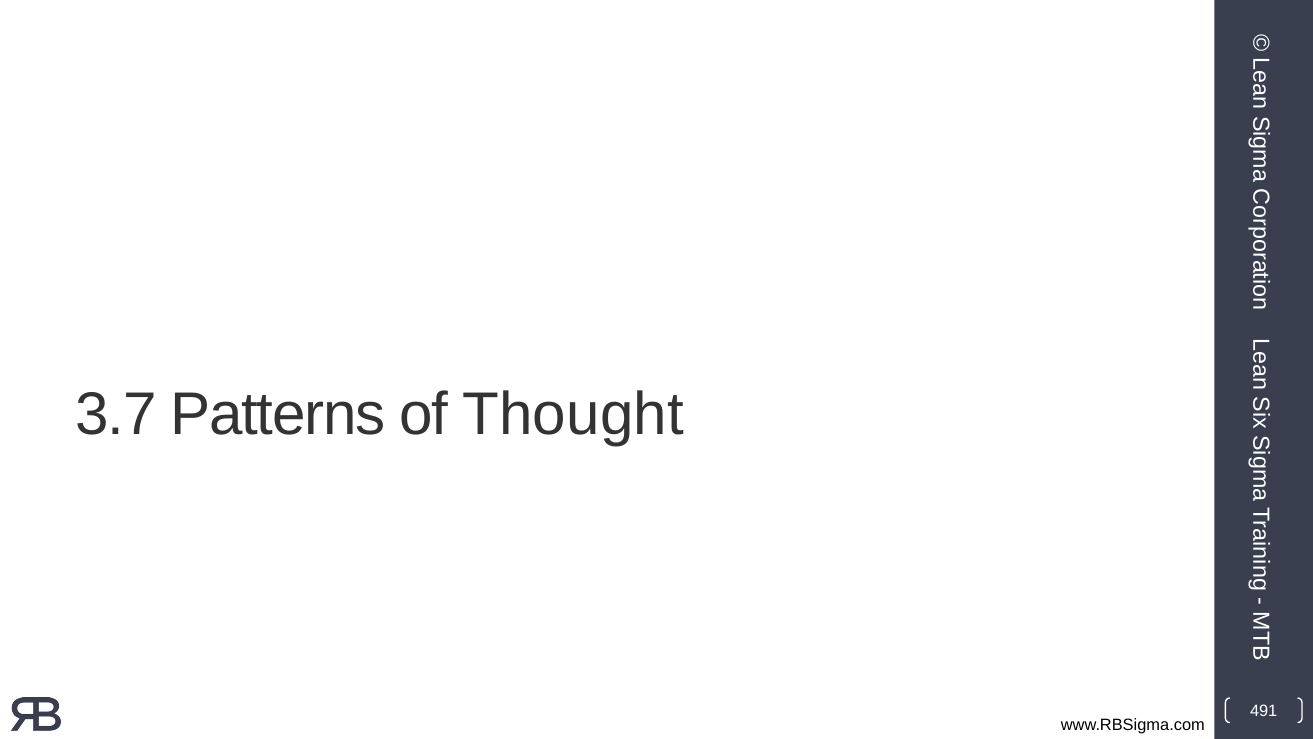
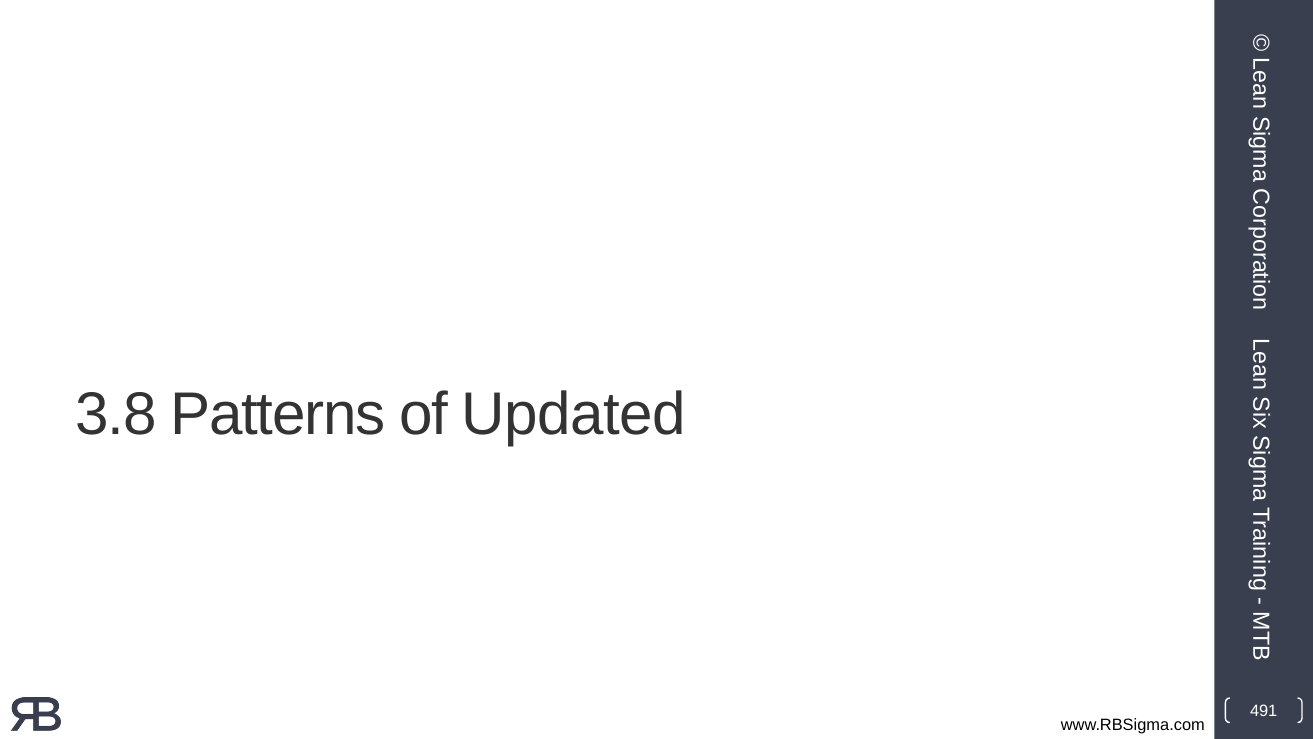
3.7: 3.7 -> 3.8 (116, 415)
Thought: Thought -> Updated (574, 415)
